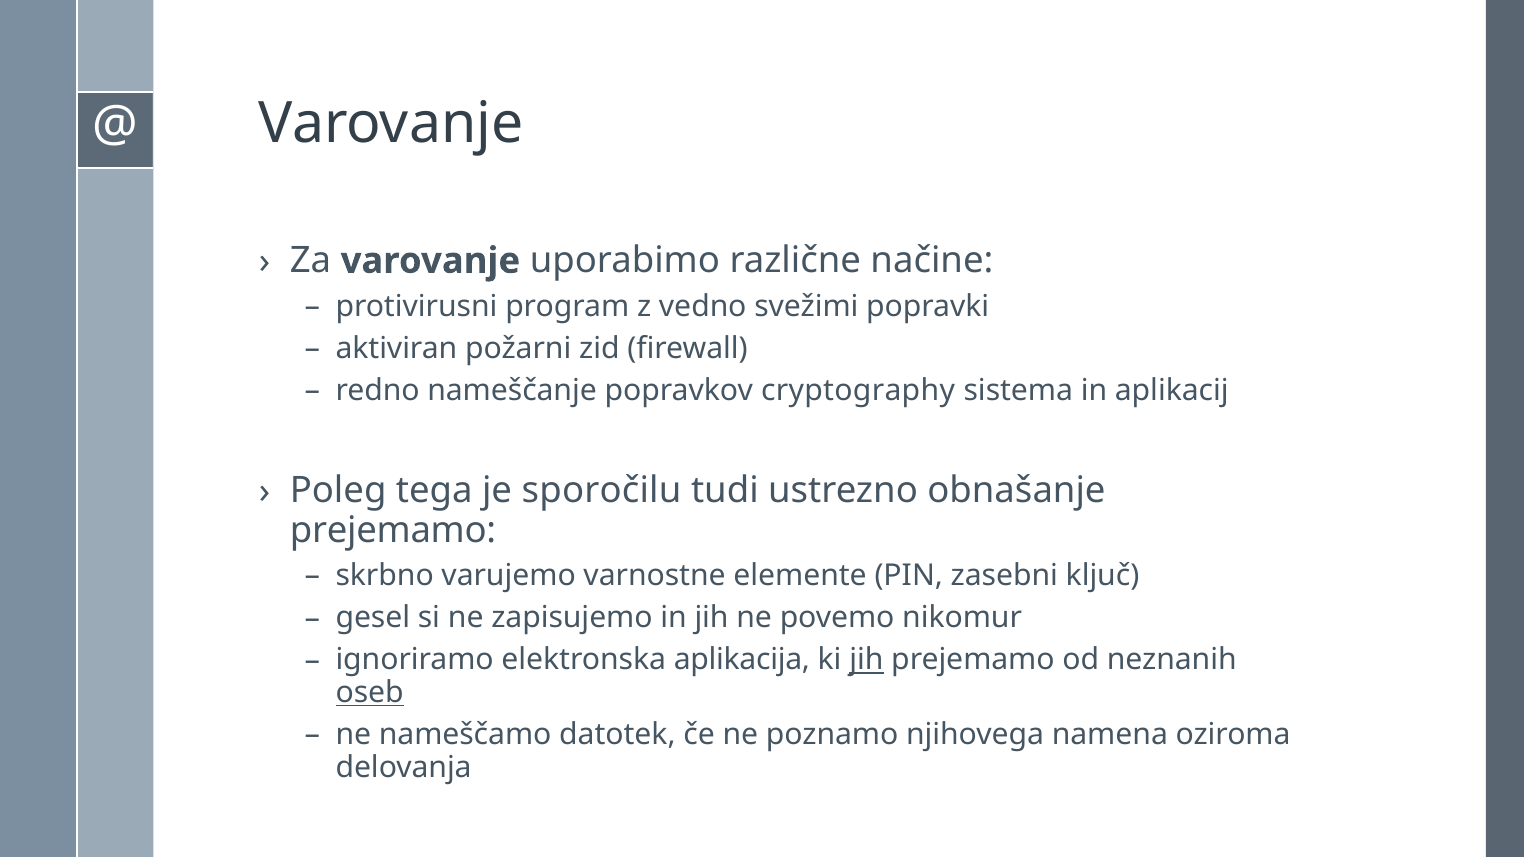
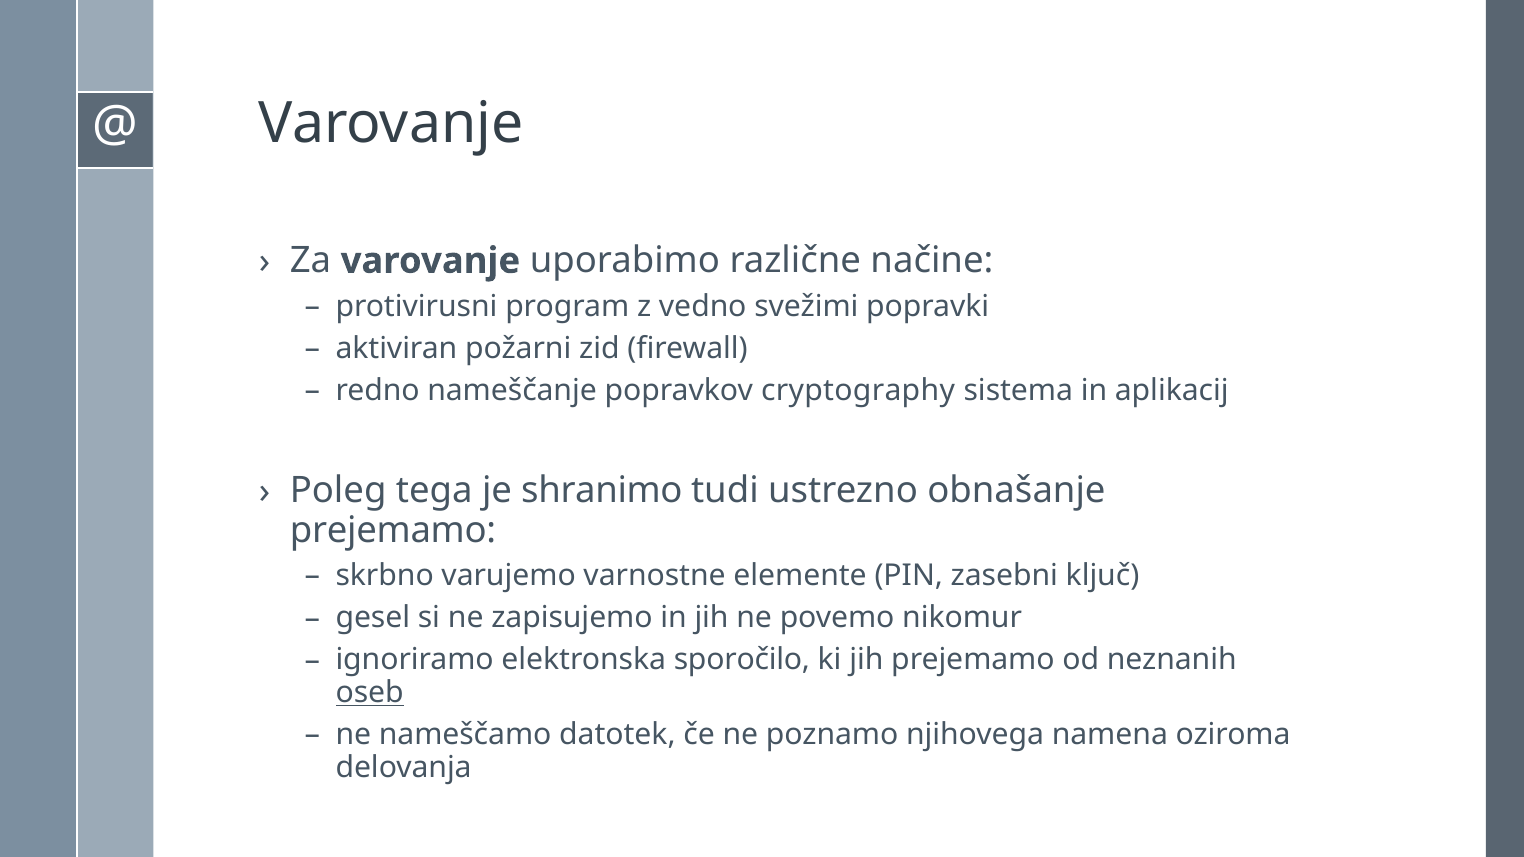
sporočilu: sporočilu -> shranimo (602, 491)
aplikacija: aplikacija -> sporočilo (742, 660)
jih underline: present -> none (866, 660)
